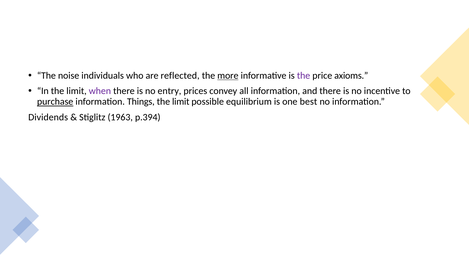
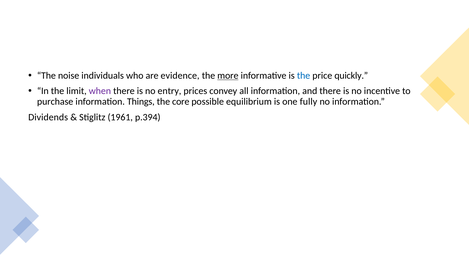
reflected: reflected -> evidence (180, 76)
the colour: purple -> blue (304, 76)
axioms: axioms -> quickly (351, 76)
purchase underline: present -> none (55, 102)
limit: limit -> core (181, 102)
best: best -> fully (309, 102)
1963: 1963 -> 1961 (120, 117)
